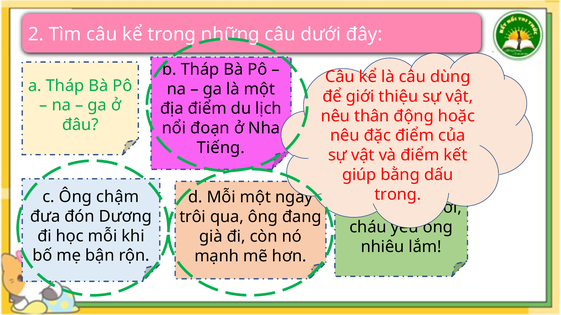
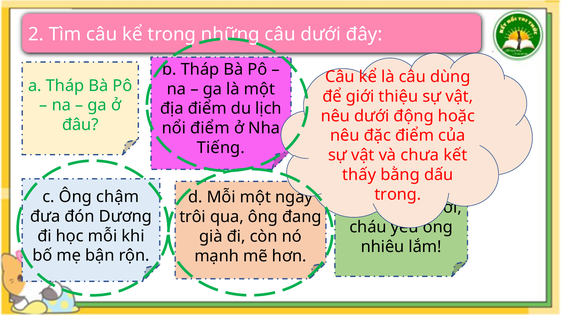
nêu thân: thân -> dưới (372, 116)
nổi đoạn: đoạn -> điểm (210, 128)
và điểm: điểm -> chưa (420, 155)
giúp: giúp -> thấy (359, 175)
